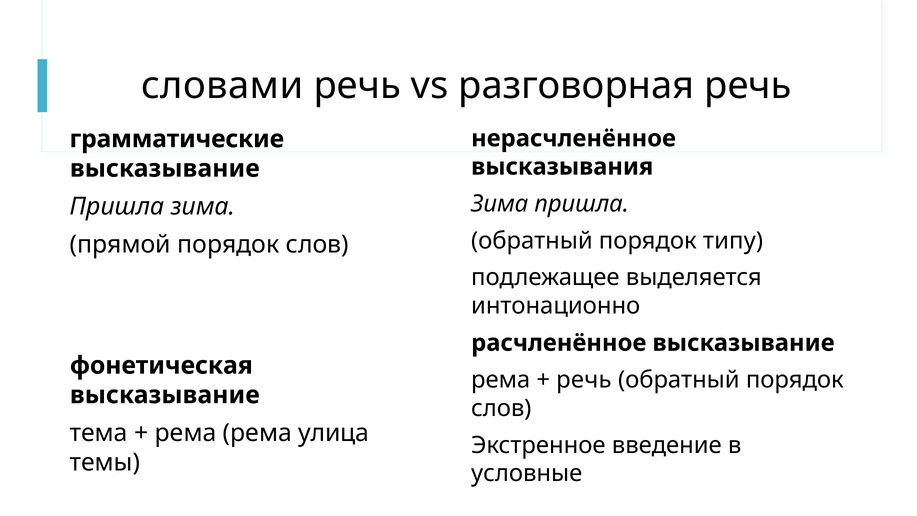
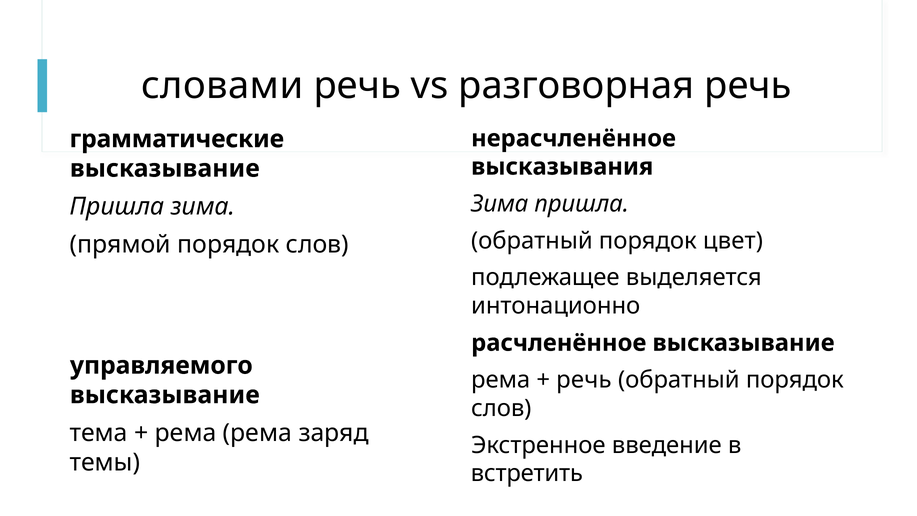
типу: типу -> цвет (733, 241)
фонетическая: фонетическая -> управляемого (161, 365)
улица: улица -> заряд (334, 433)
условные: условные -> встретить (527, 473)
